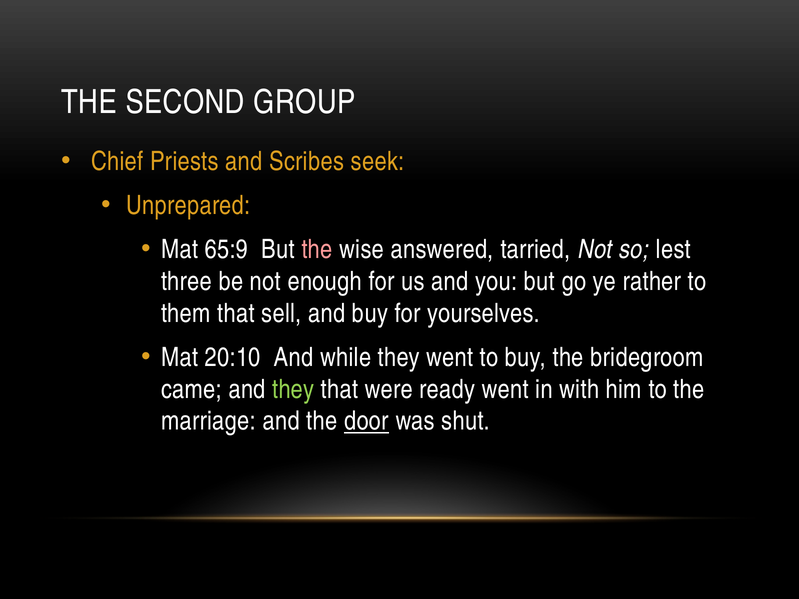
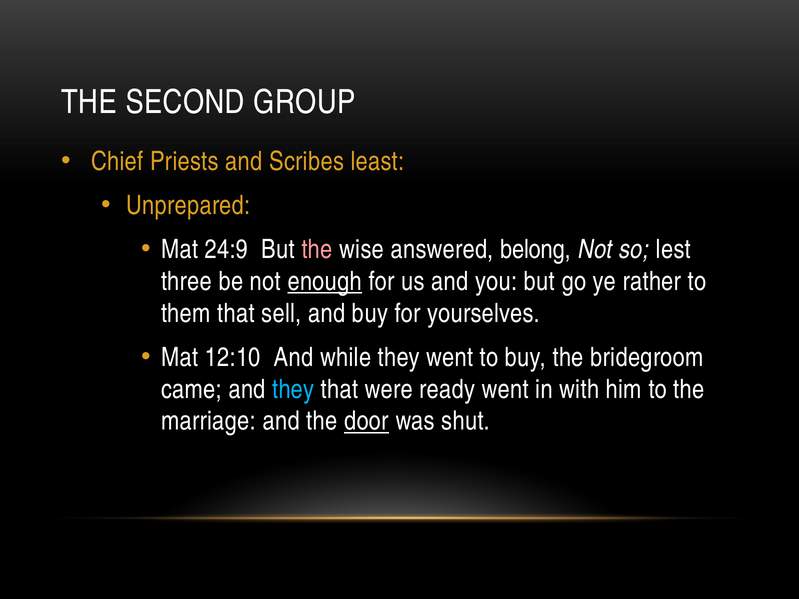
seek: seek -> least (378, 162)
65:9: 65:9 -> 24:9 (227, 250)
tarried: tarried -> belong (536, 250)
enough underline: none -> present (325, 282)
20:10: 20:10 -> 12:10 (233, 357)
they colour: light green -> light blue (293, 389)
